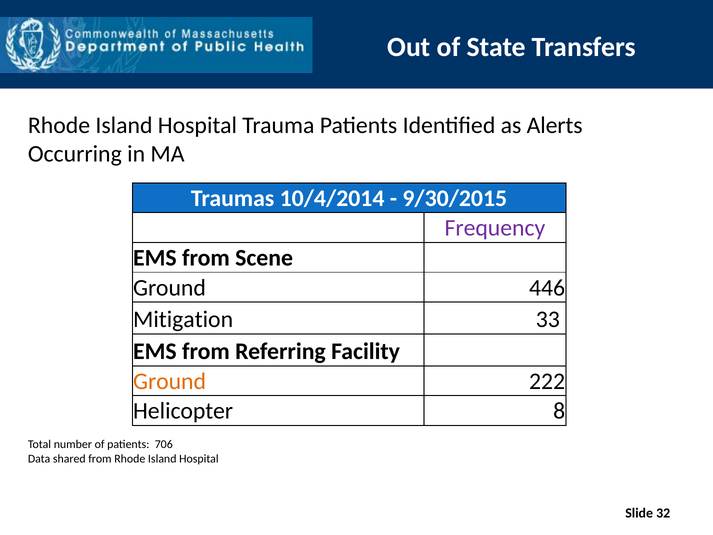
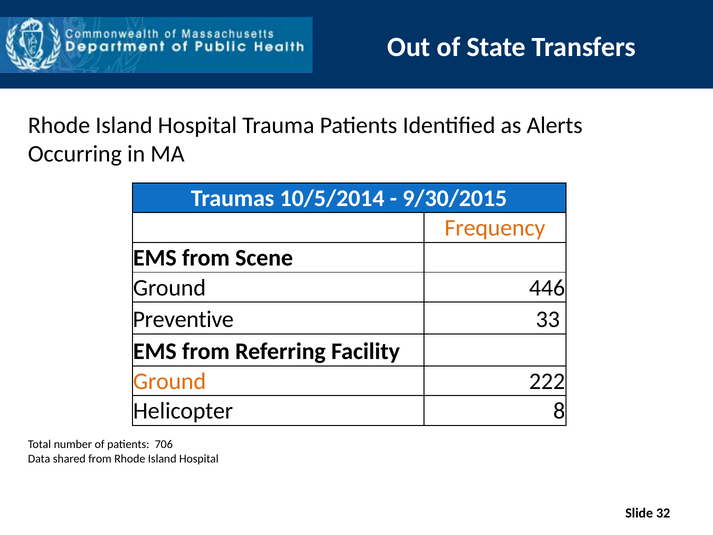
10/4/2014: 10/4/2014 -> 10/5/2014 (332, 198)
Frequency colour: purple -> orange (495, 228)
Mitigation: Mitigation -> Preventive (183, 319)
